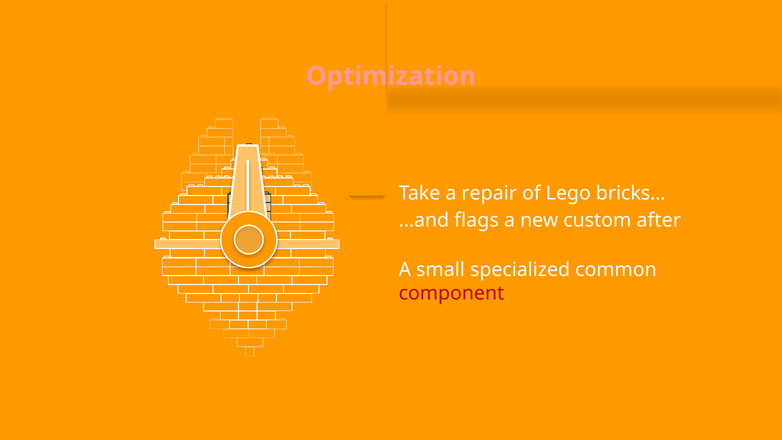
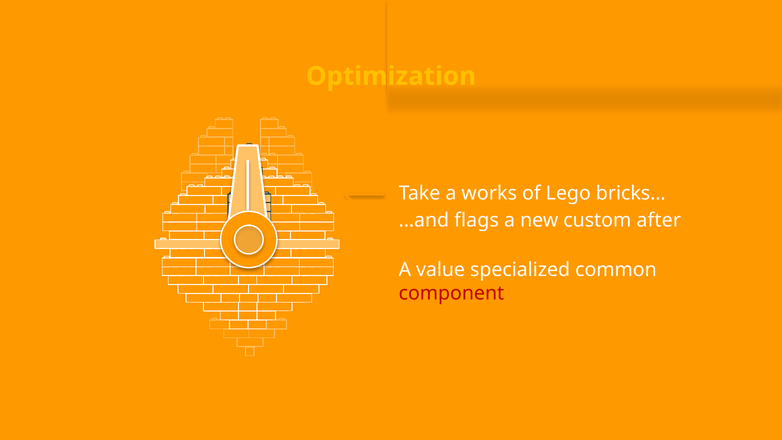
Optimization colour: pink -> yellow (391, 76)
repair: repair -> works (489, 193)
small: small -> value (441, 270)
